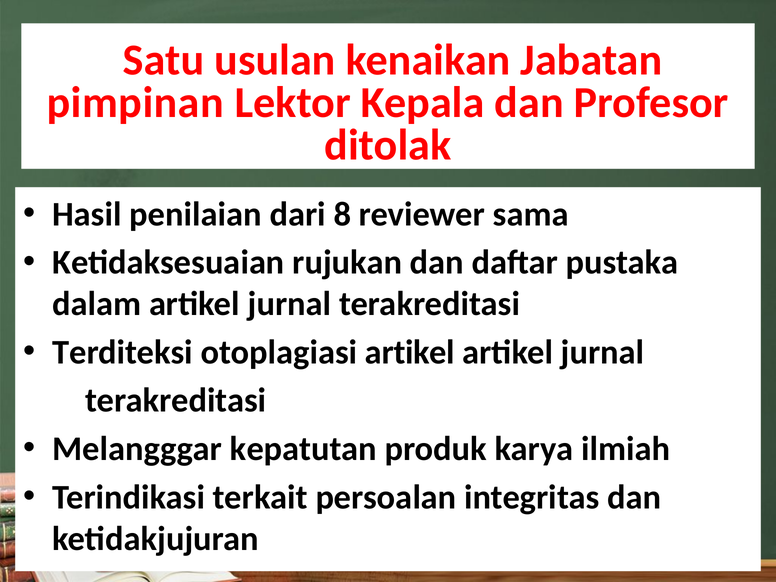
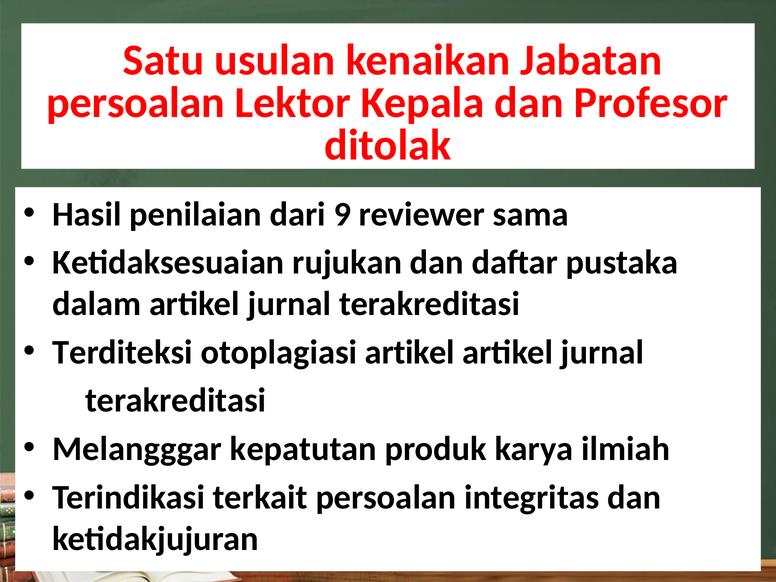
pimpinan: pimpinan -> persoalan (136, 103)
8: 8 -> 9 (342, 214)
